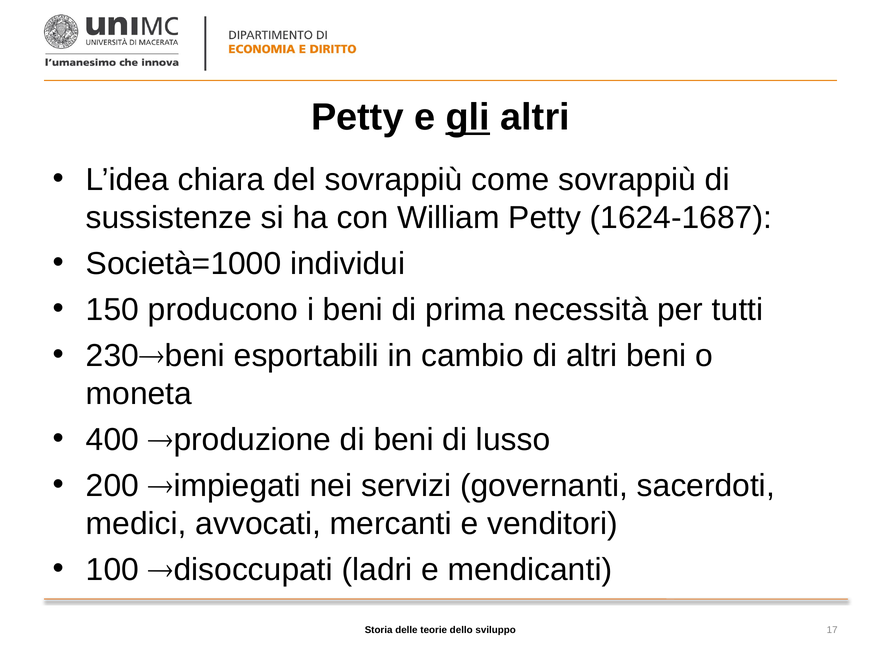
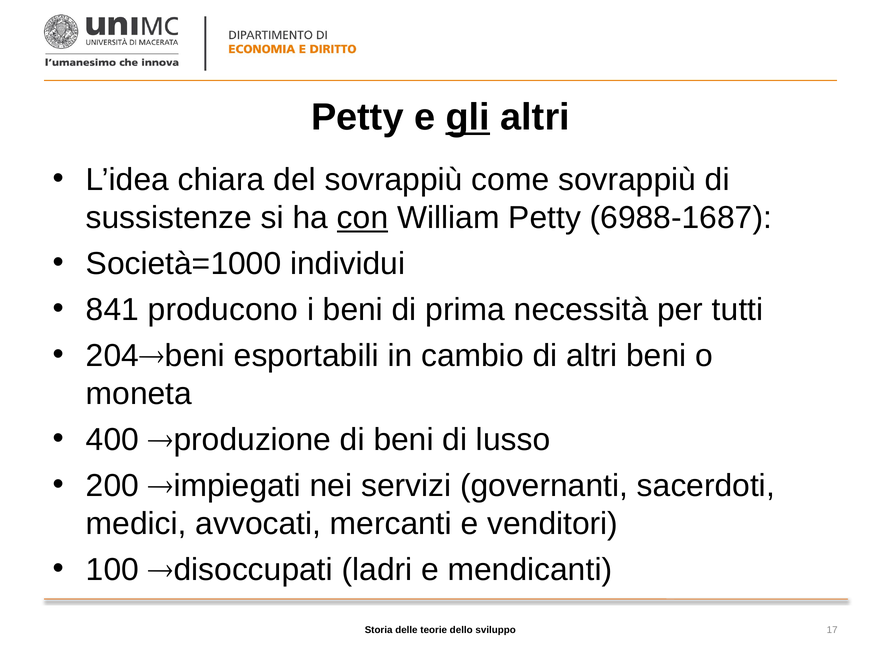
con underline: none -> present (363, 218)
1624-1687: 1624-1687 -> 6988-1687 (681, 218)
150: 150 -> 841 (112, 310)
230: 230 -> 204 (112, 356)
